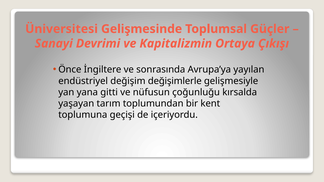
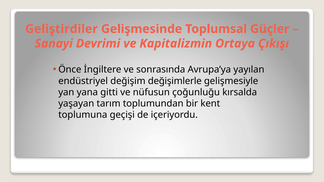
Üniversitesi: Üniversitesi -> Geliştirdiler (62, 29)
